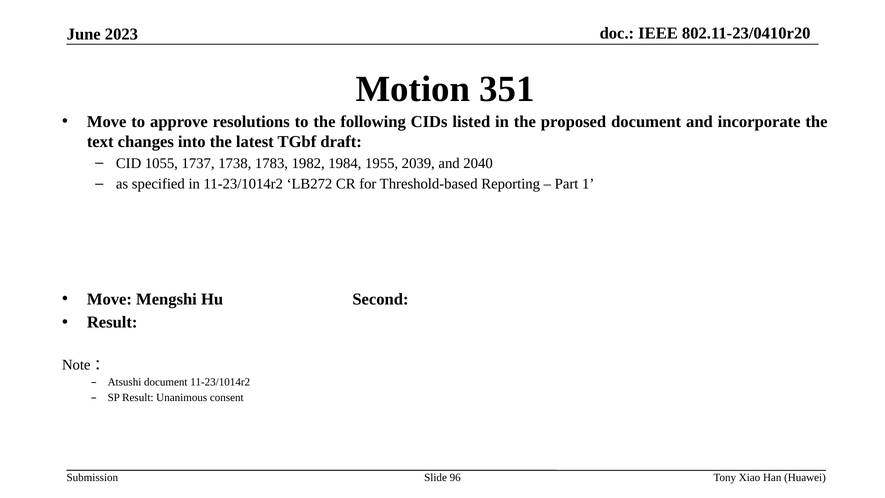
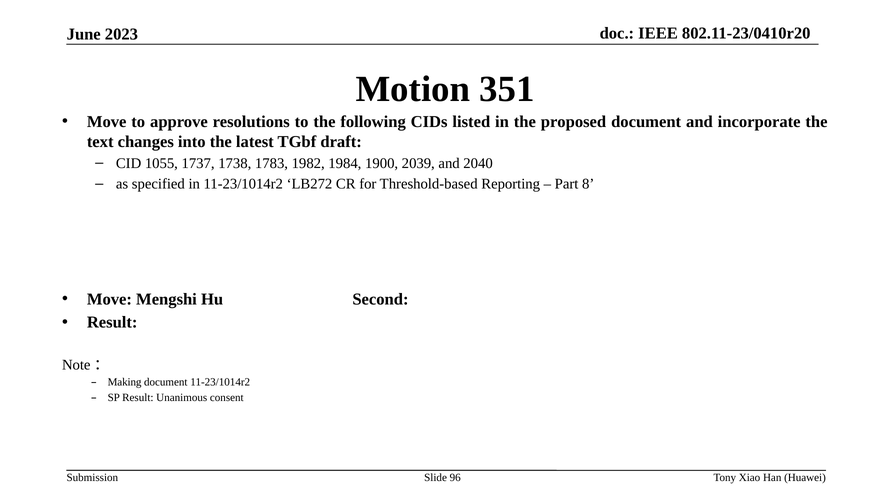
1955: 1955 -> 1900 (382, 163)
1: 1 -> 8 (588, 184)
Atsushi: Atsushi -> Making (125, 382)
